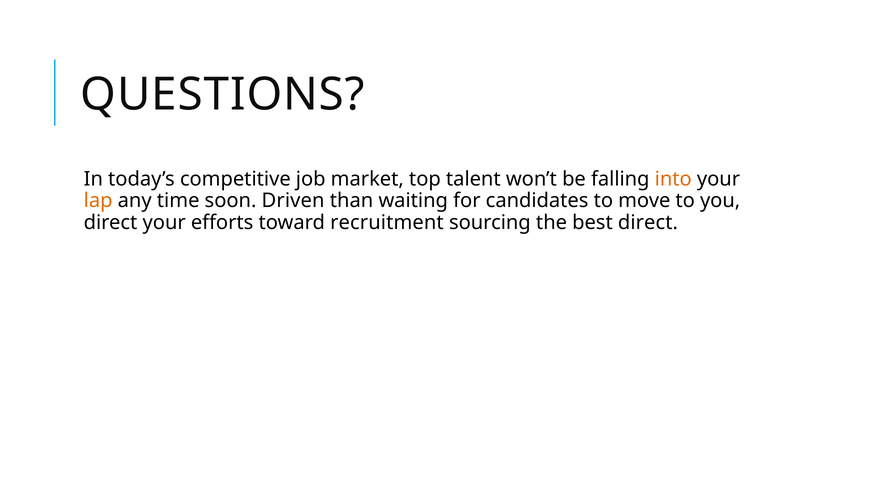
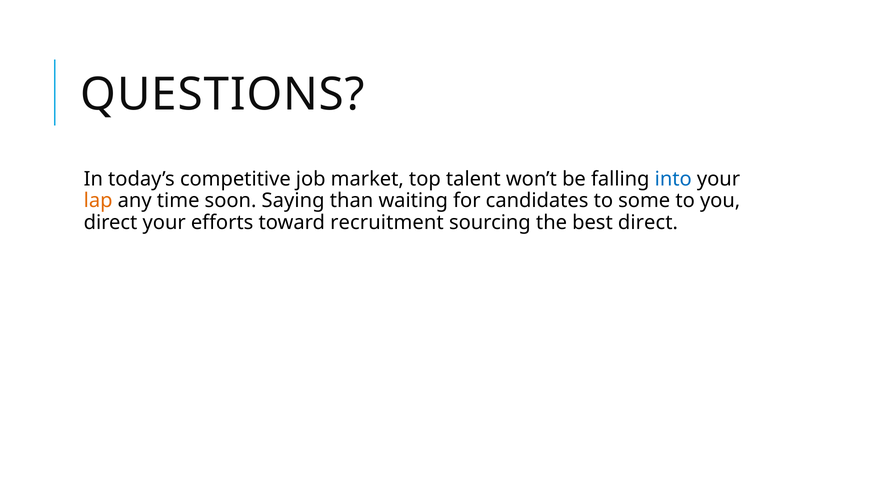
into colour: orange -> blue (673, 179)
Driven: Driven -> Saying (293, 201)
move: move -> some (644, 201)
